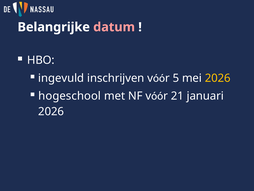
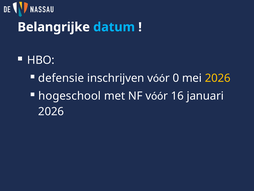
datum colour: pink -> light blue (114, 27)
ingevuld: ingevuld -> defensie (61, 78)
5: 5 -> 0 (176, 78)
21: 21 -> 16 (177, 96)
